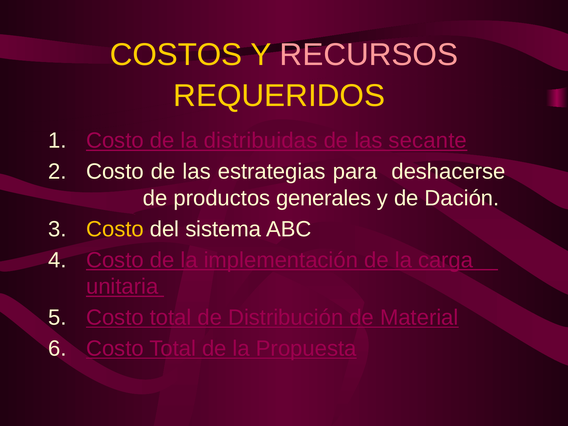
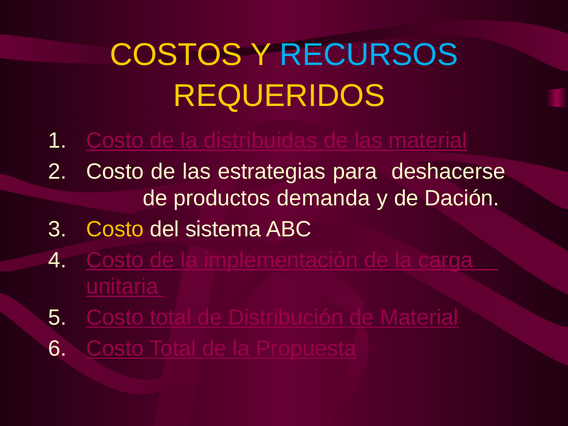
RECURSOS colour: pink -> light blue (369, 55)
las secante: secante -> material (428, 141)
generales: generales -> demanda (323, 198)
